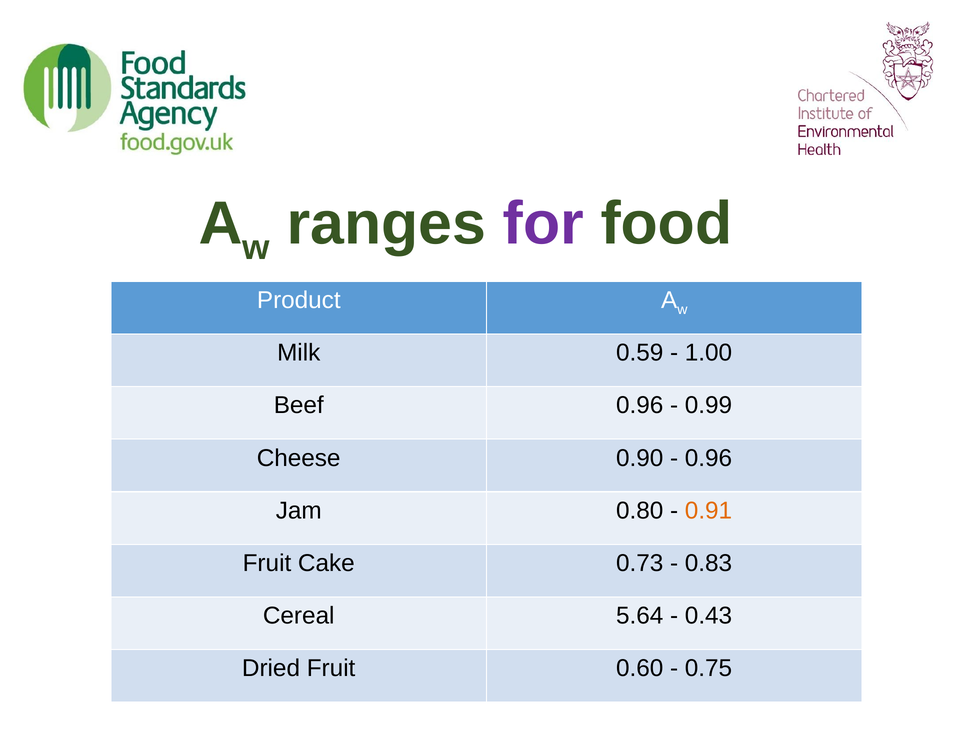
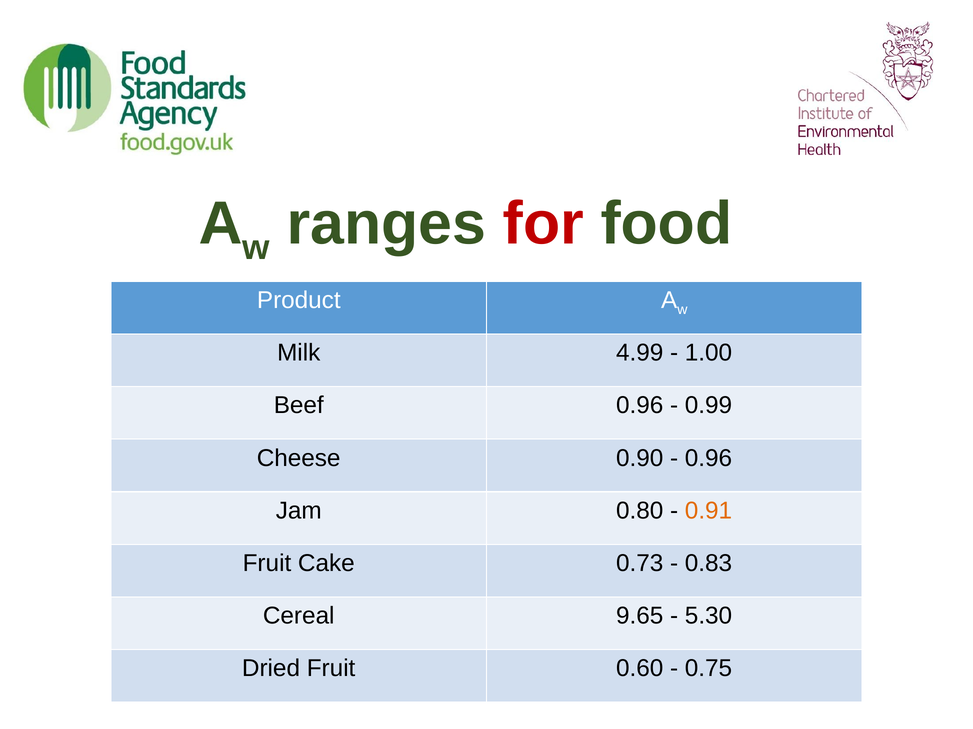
for colour: purple -> red (543, 224)
0.59: 0.59 -> 4.99 (640, 353)
5.64: 5.64 -> 9.65 (640, 616)
0.43: 0.43 -> 5.30 (708, 616)
